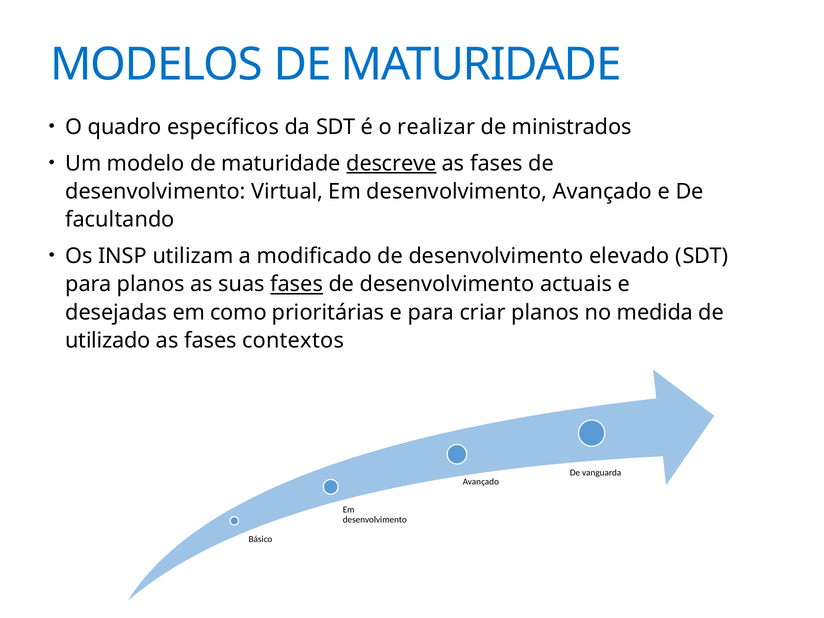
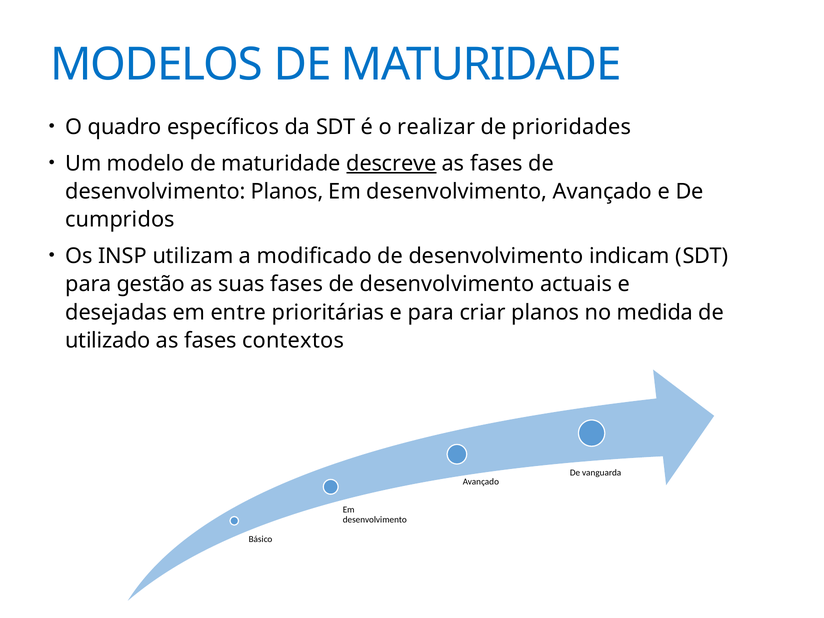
ministrados: ministrados -> prioridades (572, 127)
desenvolvimento Virtual: Virtual -> Planos (287, 192)
facultando: facultando -> cumpridos (120, 220)
elevado: elevado -> indicam (629, 256)
para planos: planos -> gestão (151, 284)
fases underline: present -> none (297, 284)
como: como -> entre (238, 312)
